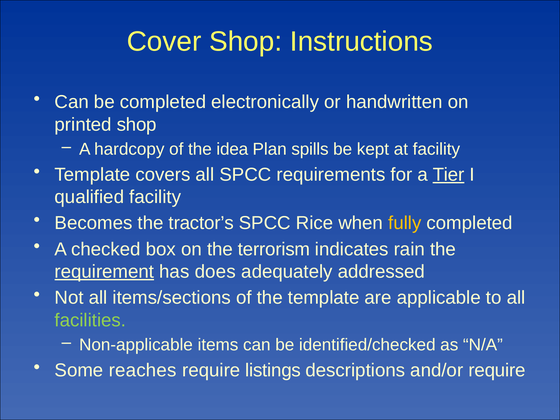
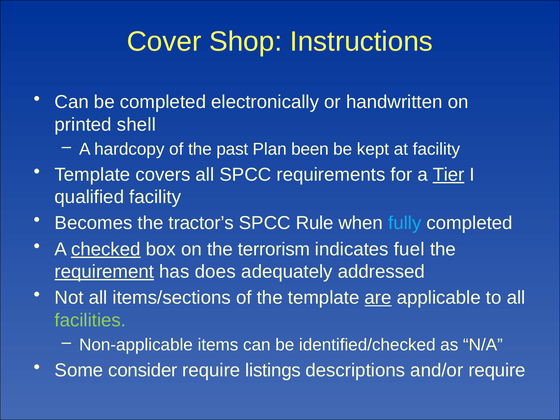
printed shop: shop -> shell (136, 125)
idea: idea -> past (232, 149)
spills: spills -> been (310, 149)
Rice: Rice -> Rule (315, 223)
fully colour: yellow -> light blue (405, 223)
checked underline: none -> present (106, 249)
rain: rain -> fuel (409, 249)
are underline: none -> present (378, 298)
reaches: reaches -> consider (143, 370)
